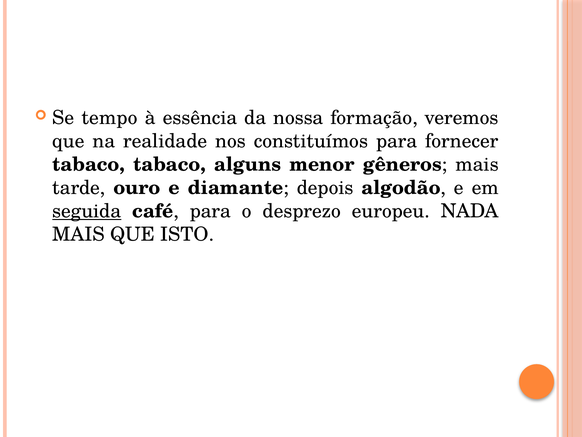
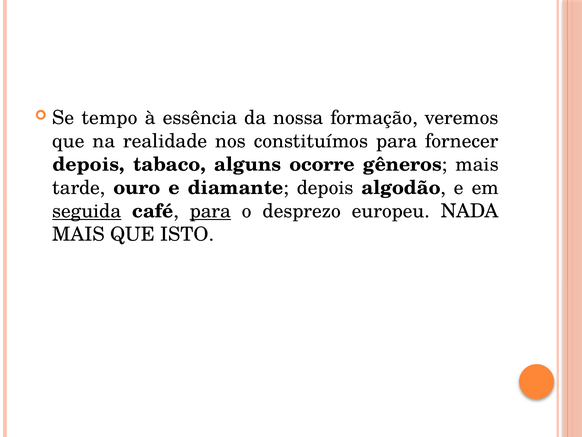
tabaco: tabaco -> depois (89, 164)
menor: menor -> ocorre (322, 164)
para underline: none -> present (210, 211)
